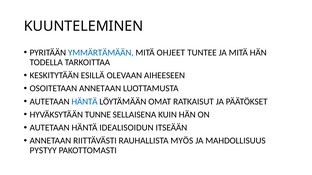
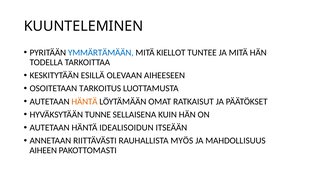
OHJEET: OHJEET -> KIELLOT (171, 53)
OSOITETAAN ANNETAAN: ANNETAAN -> TARKOITUS (100, 89)
HÄNTÄ colour: blue -> orange (85, 102)
PYSTYY: PYSTYY -> AIHEEN (43, 151)
